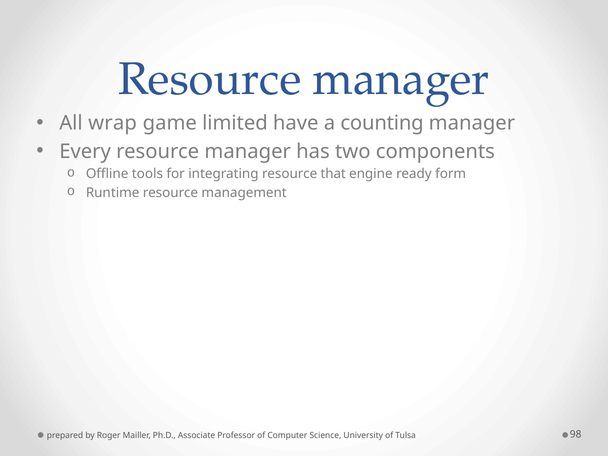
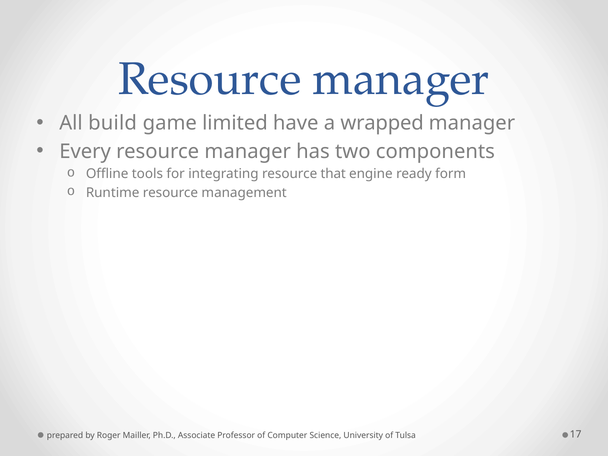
wrap: wrap -> build (113, 123)
counting: counting -> wrapped (382, 123)
98: 98 -> 17 (576, 435)
